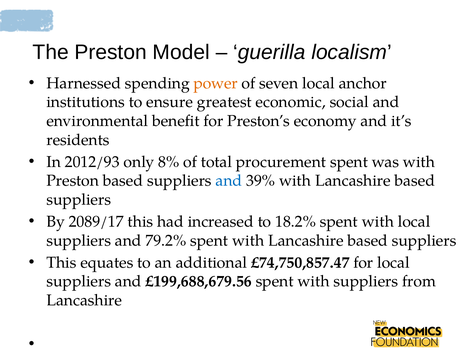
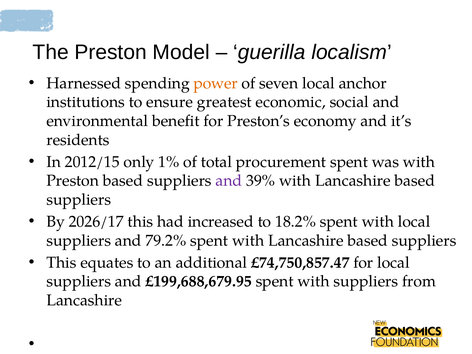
2012/93: 2012/93 -> 2012/15 (92, 162)
8%: 8% -> 1% (169, 162)
and colour: blue -> purple (229, 181)
2089/17: 2089/17 -> 2026/17 (96, 222)
£199,688,679.56: £199,688,679.56 -> £199,688,679.95 (199, 281)
